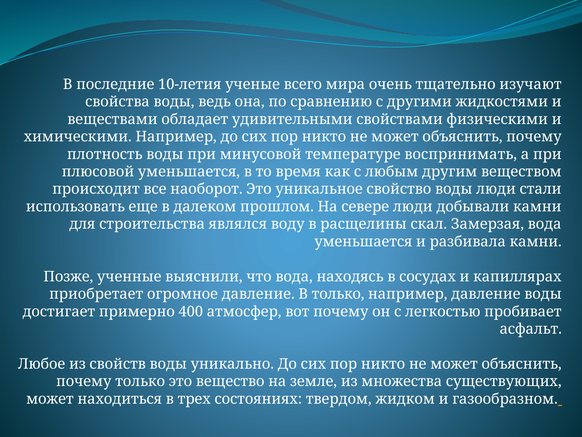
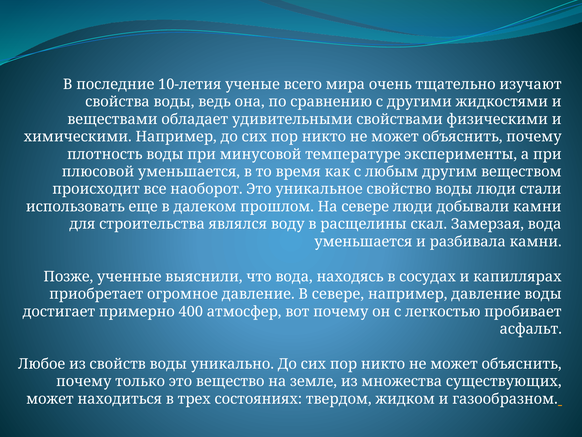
воспринимать: воспринимать -> эксперименты (461, 154)
В только: только -> севере (338, 294)
